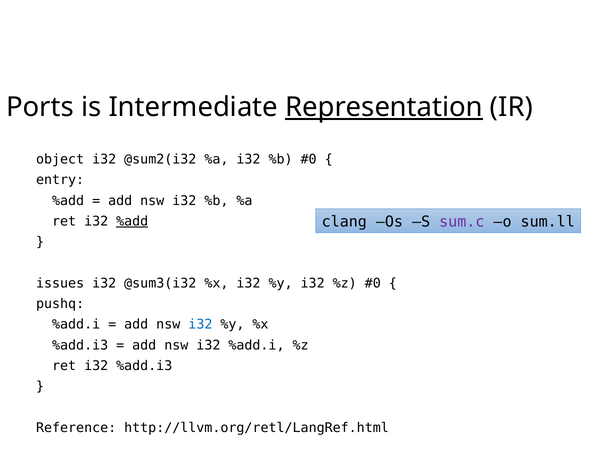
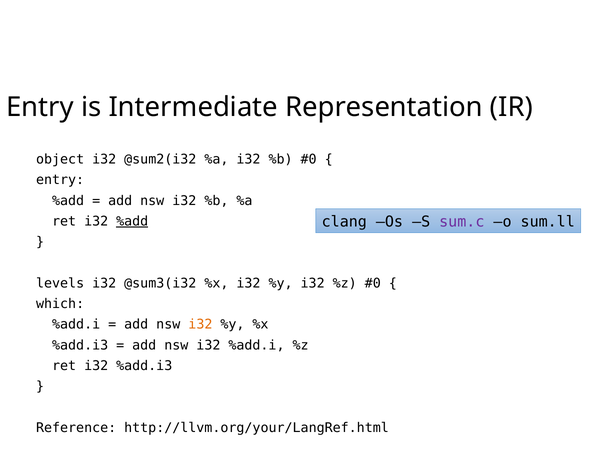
Ports: Ports -> Entry (40, 107)
Representation underline: present -> none (384, 107)
issues: issues -> levels (60, 284)
pushq: pushq -> which (60, 304)
i32 colour: blue -> orange (200, 325)
http://llvm.org/retl/LangRef.html: http://llvm.org/retl/LangRef.html -> http://llvm.org/your/LangRef.html (257, 428)
